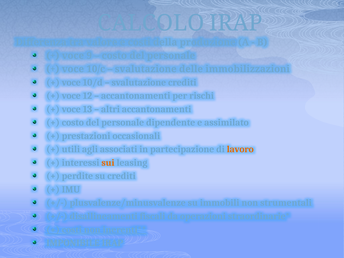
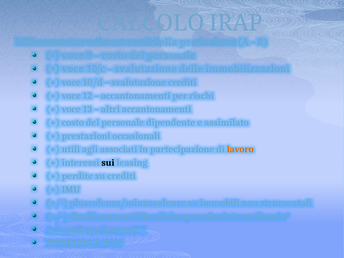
sui colour: orange -> black (108, 163)
